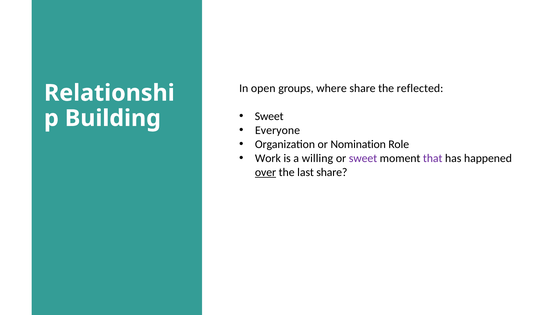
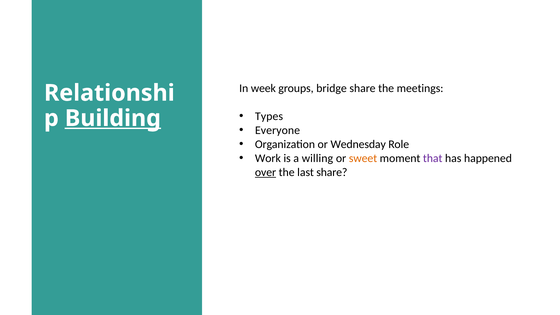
open: open -> week (263, 88)
where: where -> bridge (332, 88)
reflected: reflected -> meetings (420, 88)
Sweet: Sweet -> Types (269, 116)
Building underline: none -> present (113, 118)
Nomination: Nomination -> Wednesday (358, 144)
sweet colour: purple -> orange (363, 158)
